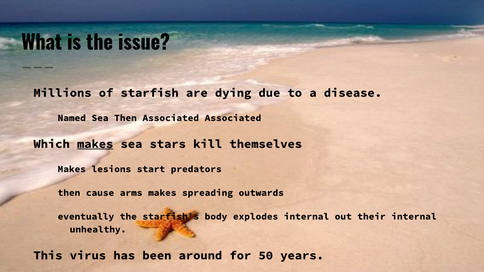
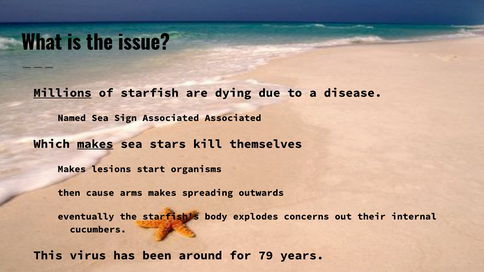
Millions underline: none -> present (62, 93)
Sea Then: Then -> Sign (126, 118)
predators: predators -> organisms (196, 169)
explodes internal: internal -> concerns (306, 217)
unhealthy: unhealthy -> cucumbers (98, 230)
50: 50 -> 79 (266, 256)
